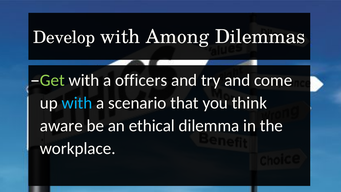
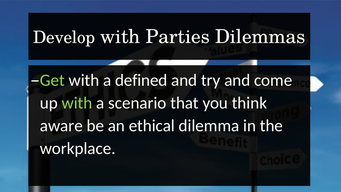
Among: Among -> Parties (178, 37)
officers: officers -> defined (141, 80)
with colour: light blue -> light green (77, 103)
